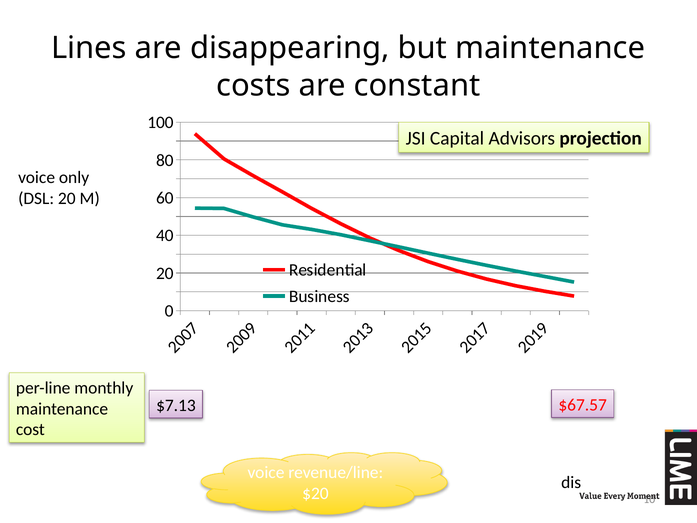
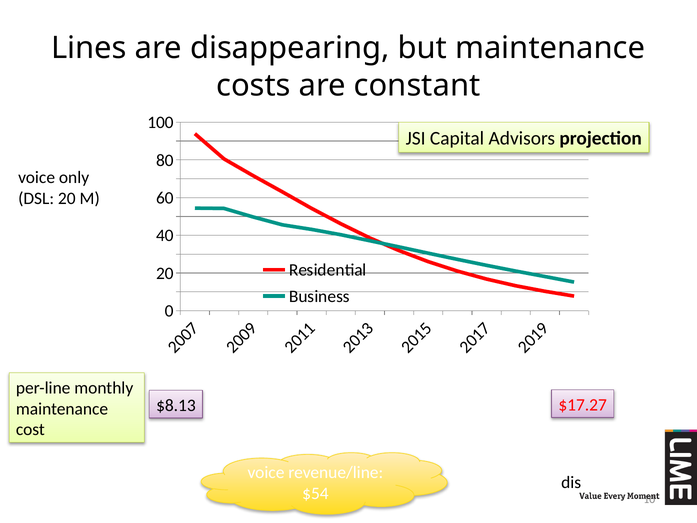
$67.57: $67.57 -> $17.27 (583, 405)
$7.13: $7.13 -> $8.13 (176, 405)
$20: $20 -> $54 (315, 493)
